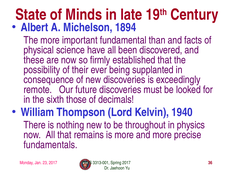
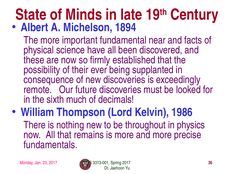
than: than -> near (157, 40)
those: those -> much (76, 100)
1940: 1940 -> 1986 (182, 112)
